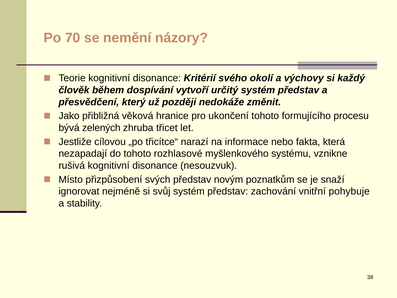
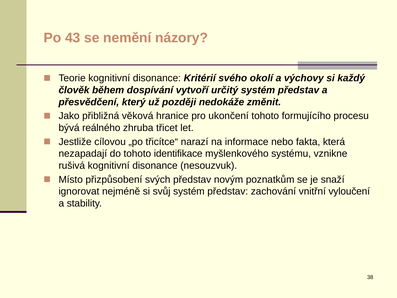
70: 70 -> 43 (73, 38)
zelených: zelených -> reálného (101, 128)
rozhlasové: rozhlasové -> identifikace (178, 154)
pohybuje: pohybuje -> vyloučení (349, 191)
